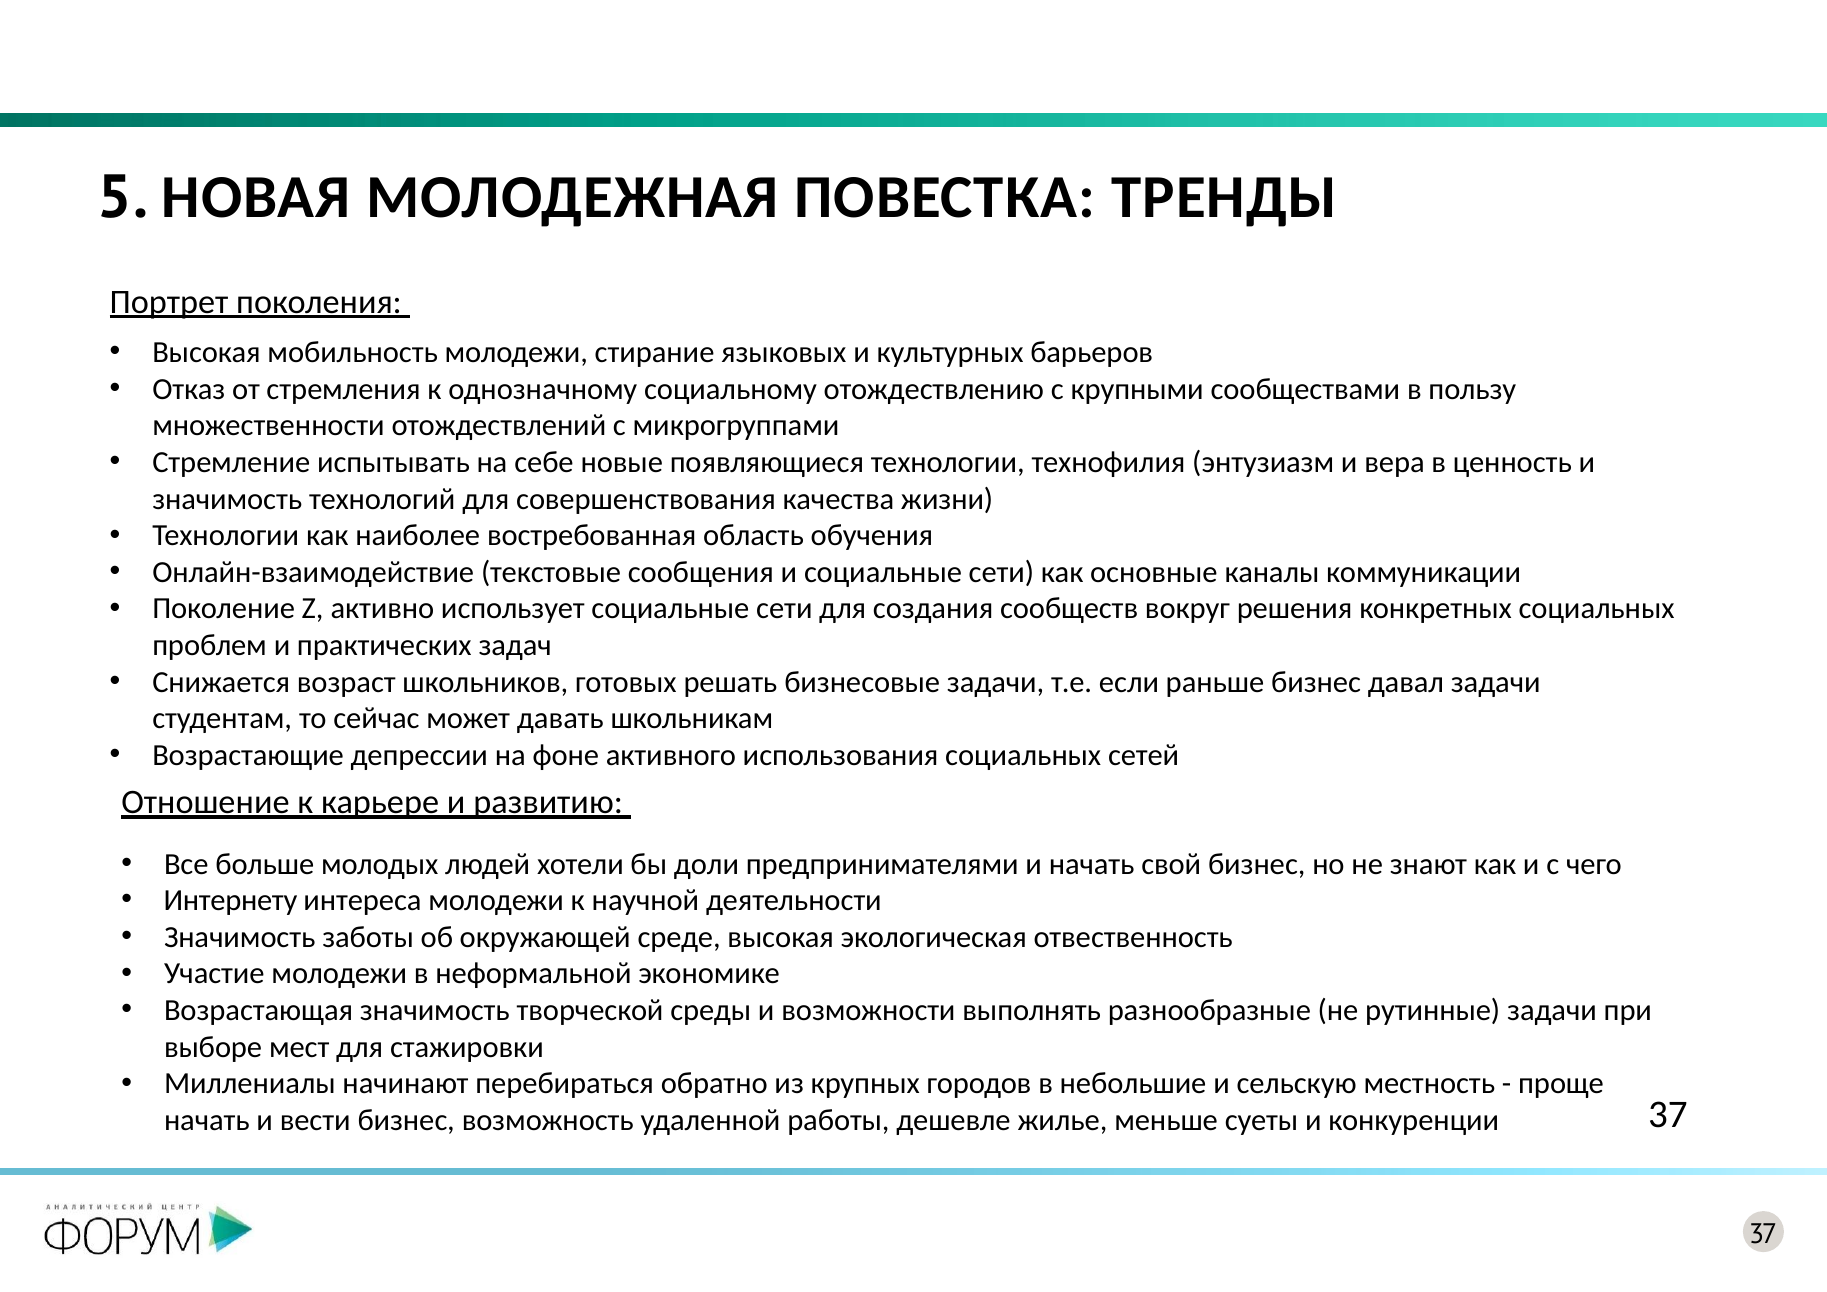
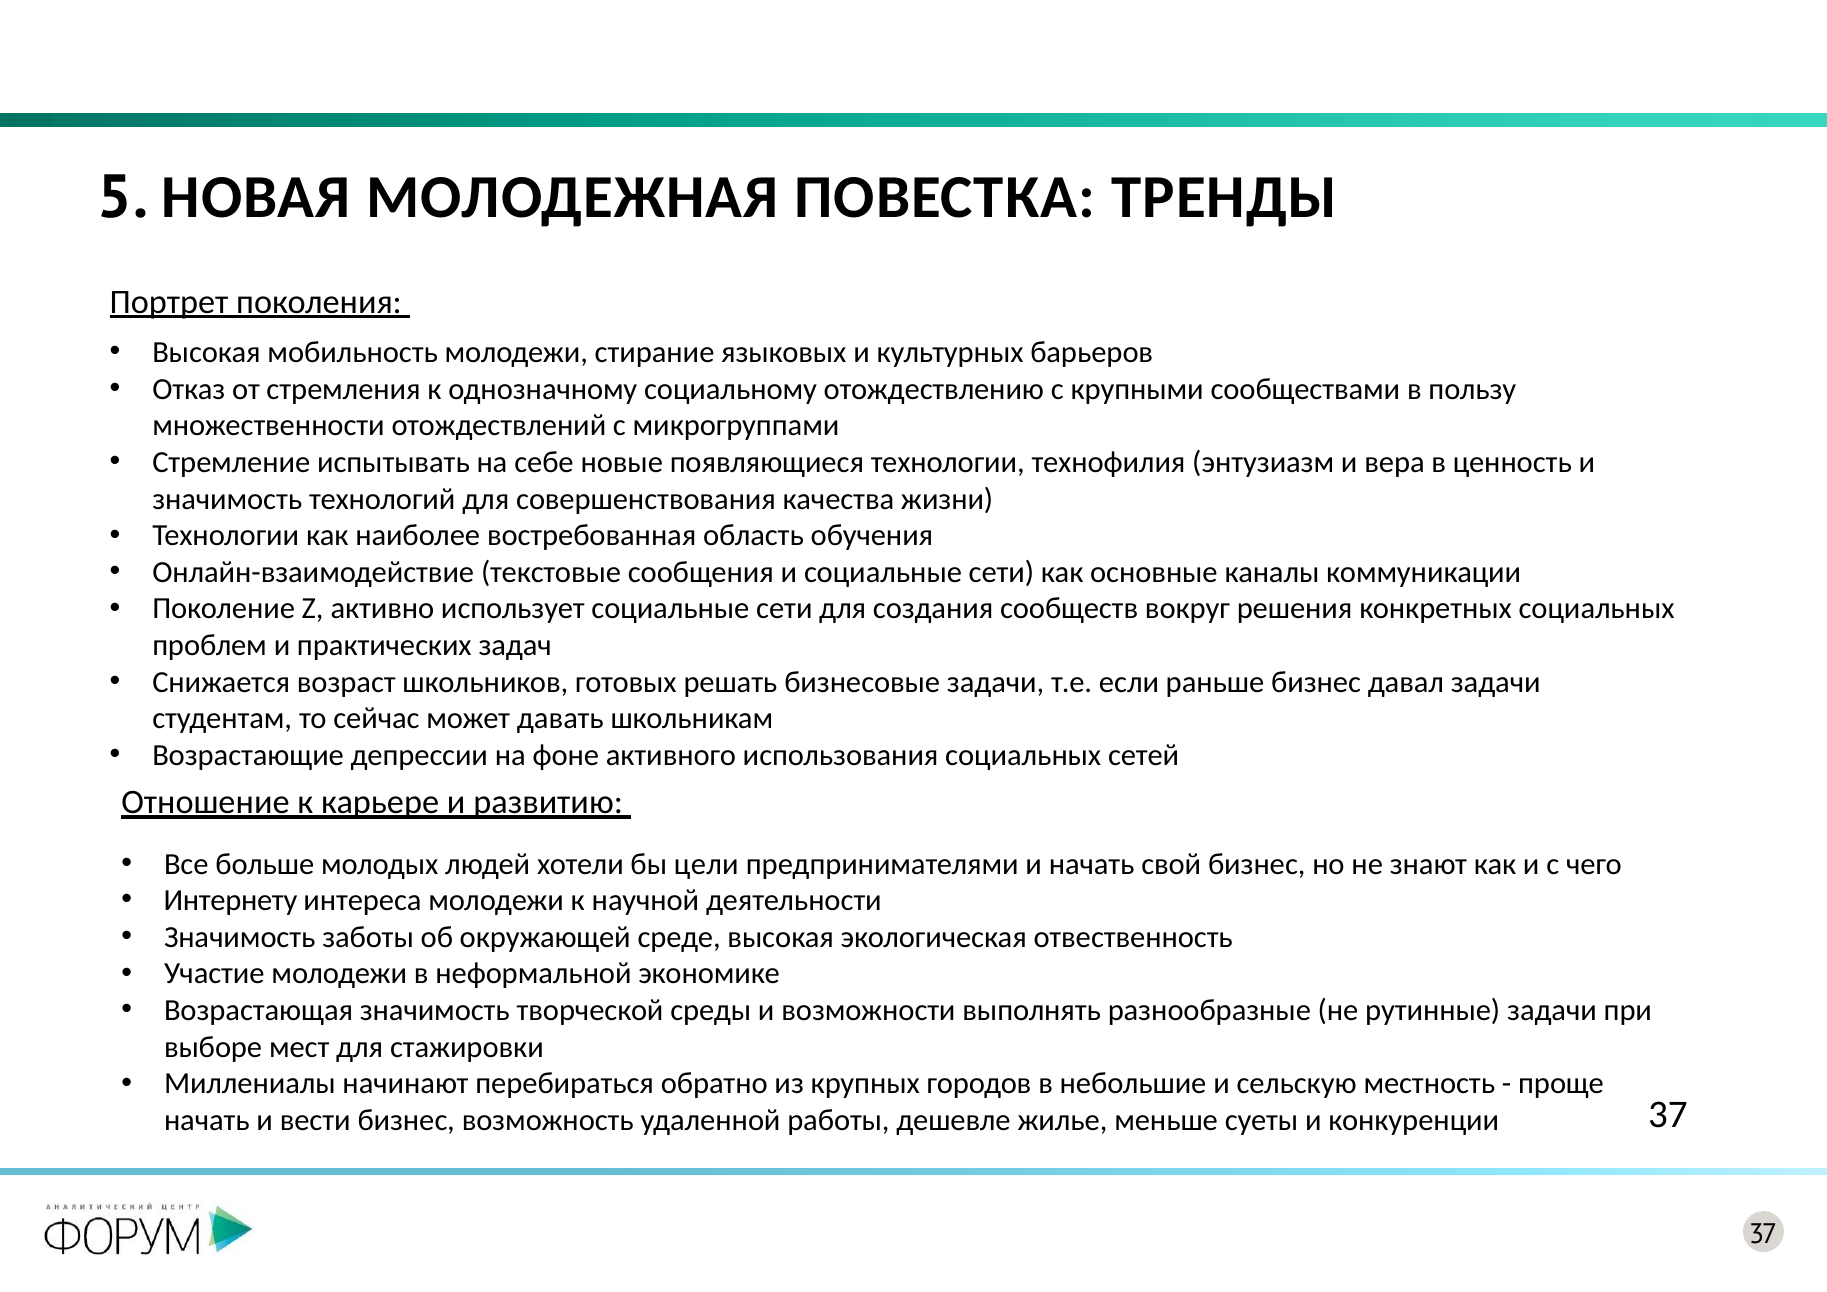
доли: доли -> цели (706, 864)
